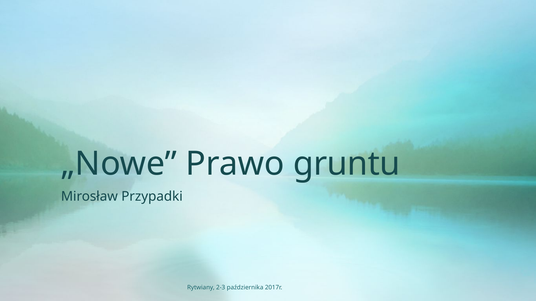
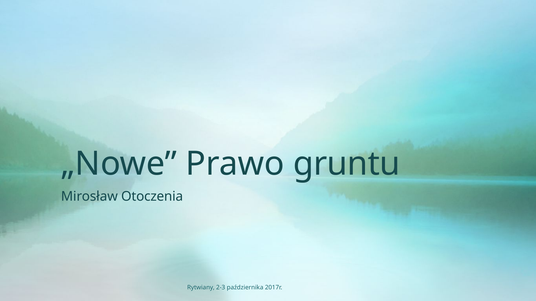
Przypadki: Przypadki -> Otoczenia (152, 197)
